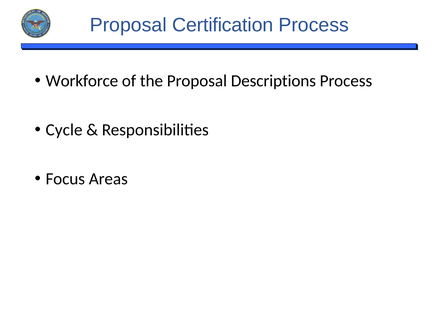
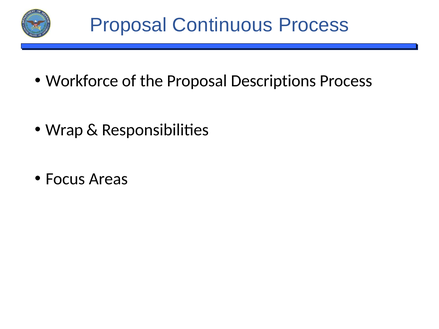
Certification: Certification -> Continuous (223, 25)
Cycle: Cycle -> Wrap (64, 130)
